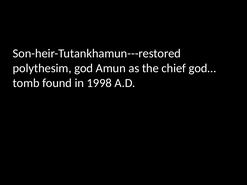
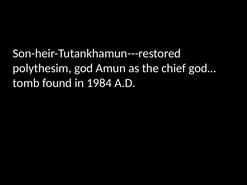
1998: 1998 -> 1984 (99, 83)
